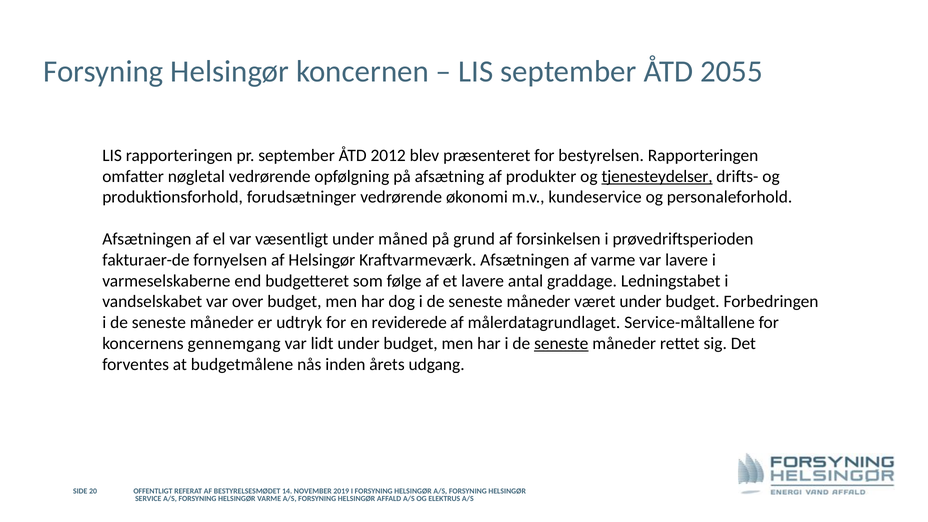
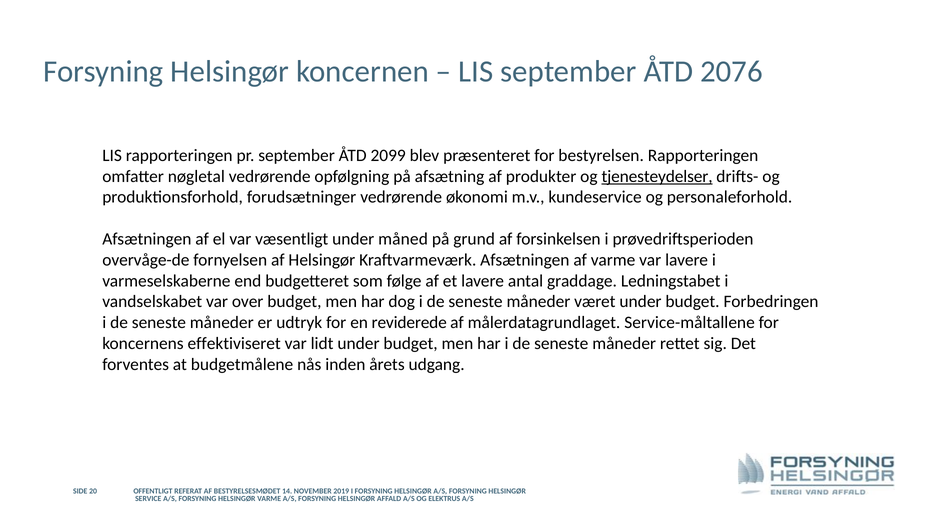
2055: 2055 -> 2076 (731, 72)
2012: 2012 -> 2099 (388, 155)
fakturaer-de: fakturaer-de -> overvåge-de (146, 260)
gennemgang: gennemgang -> effektiviseret (234, 343)
seneste underline: present -> none (561, 343)
